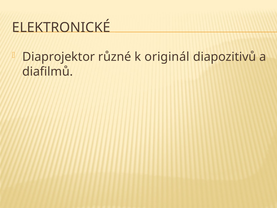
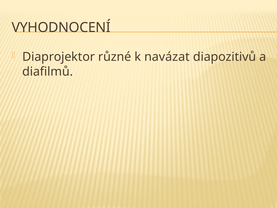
ELEKTRONICKÉ: ELEKTRONICKÉ -> VYHODNOCENÍ (61, 28)
originál: originál -> navázat (167, 57)
